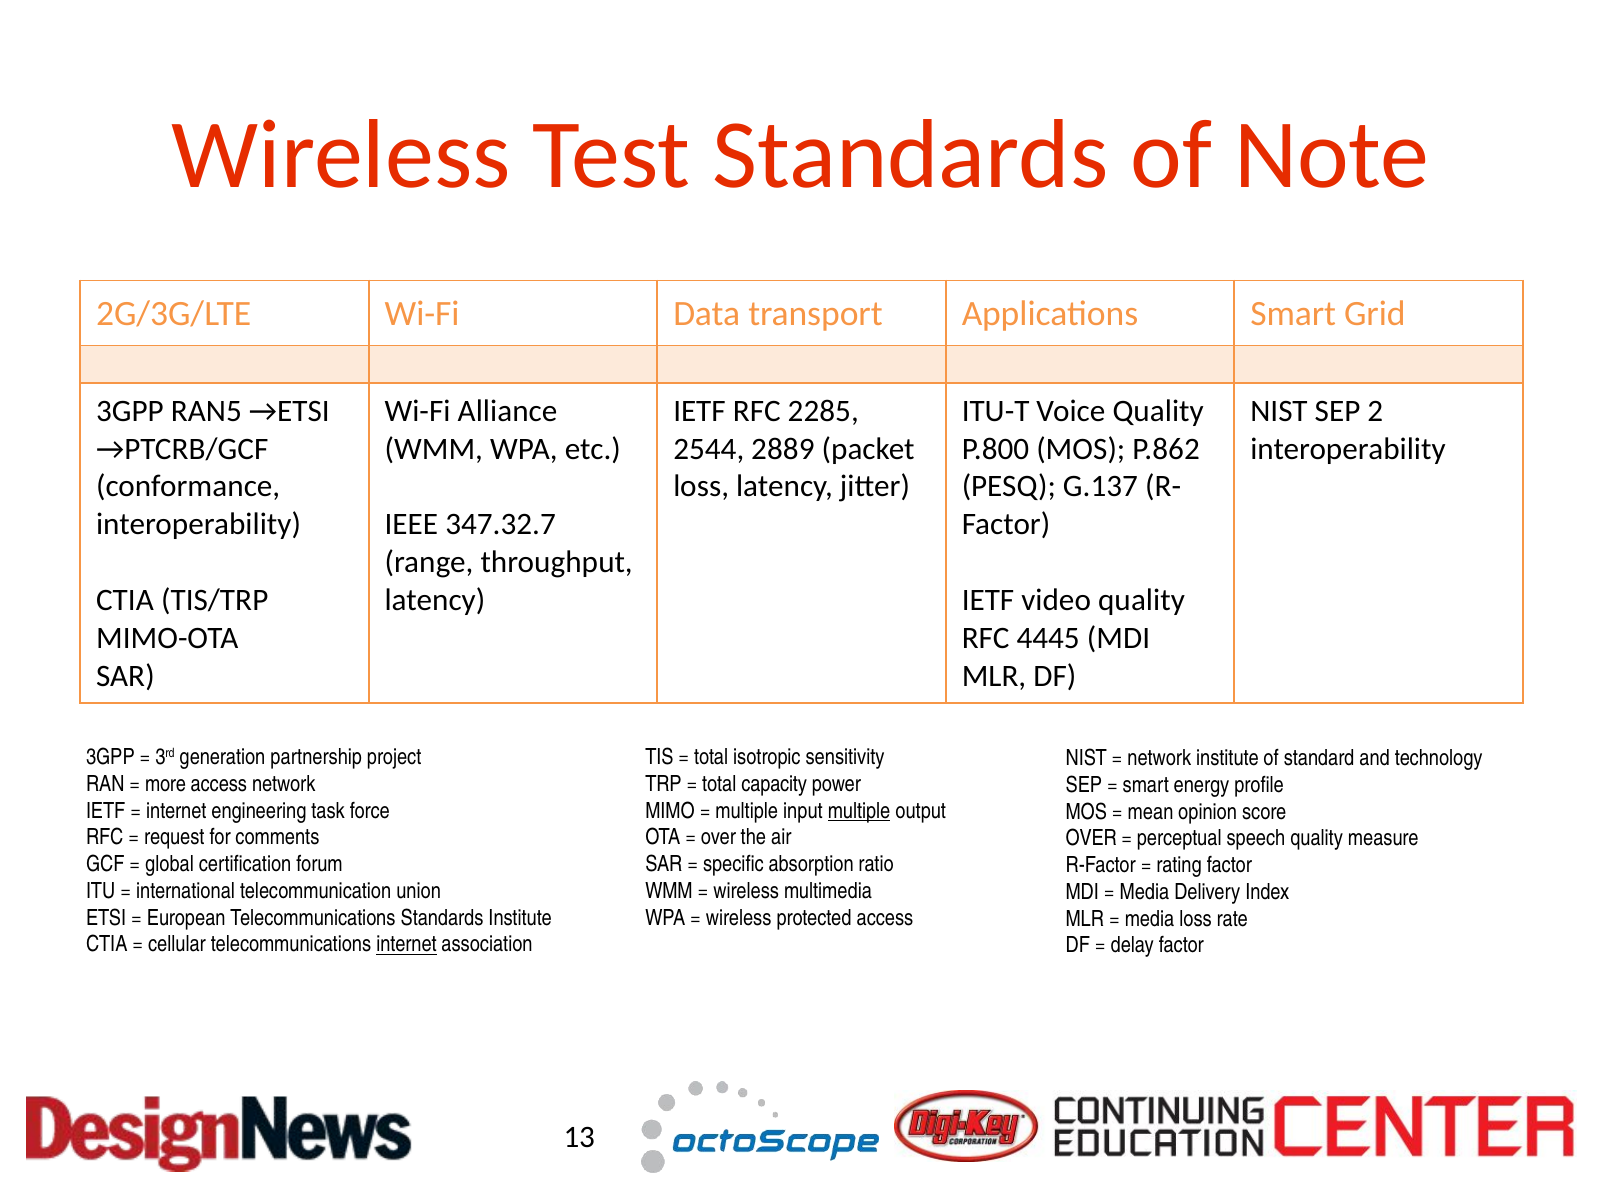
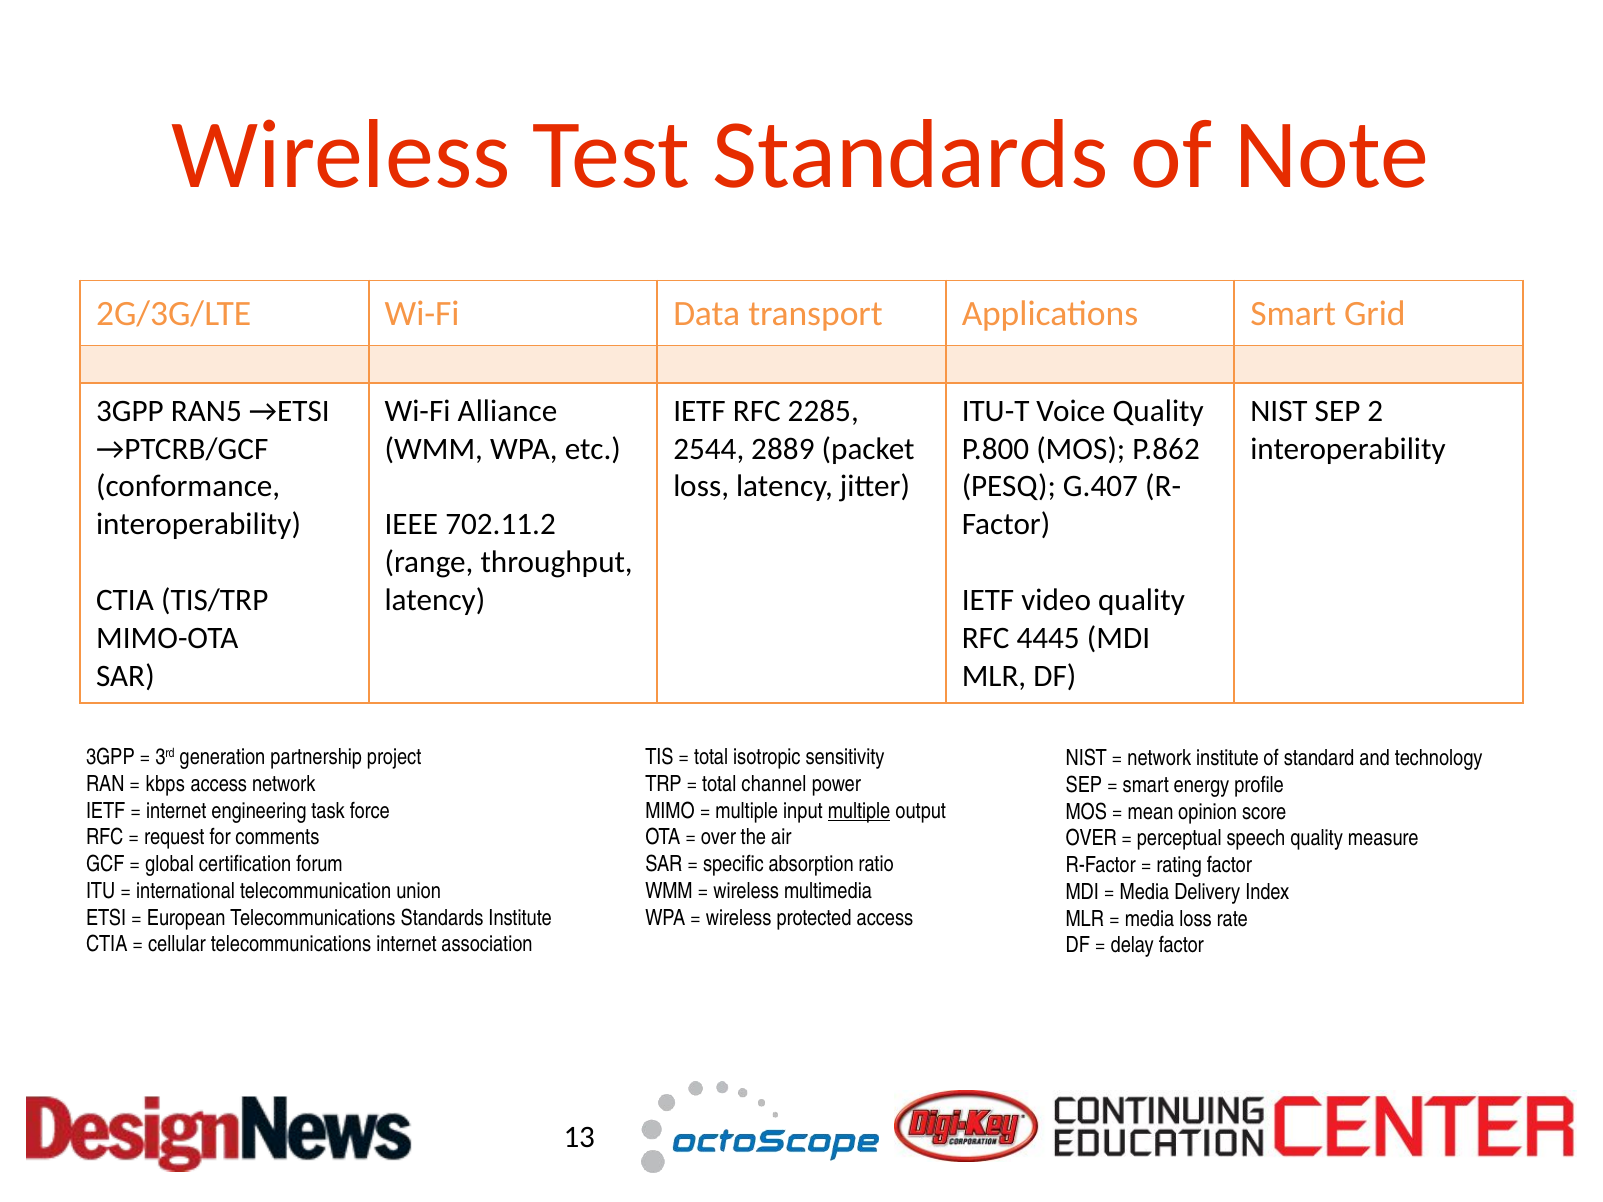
G.137: G.137 -> G.407 (1100, 487)
347.32.7: 347.32.7 -> 702.11.2 (501, 525)
more: more -> kbps (165, 784)
capacity: capacity -> channel (774, 784)
internet underline: present -> none (407, 945)
